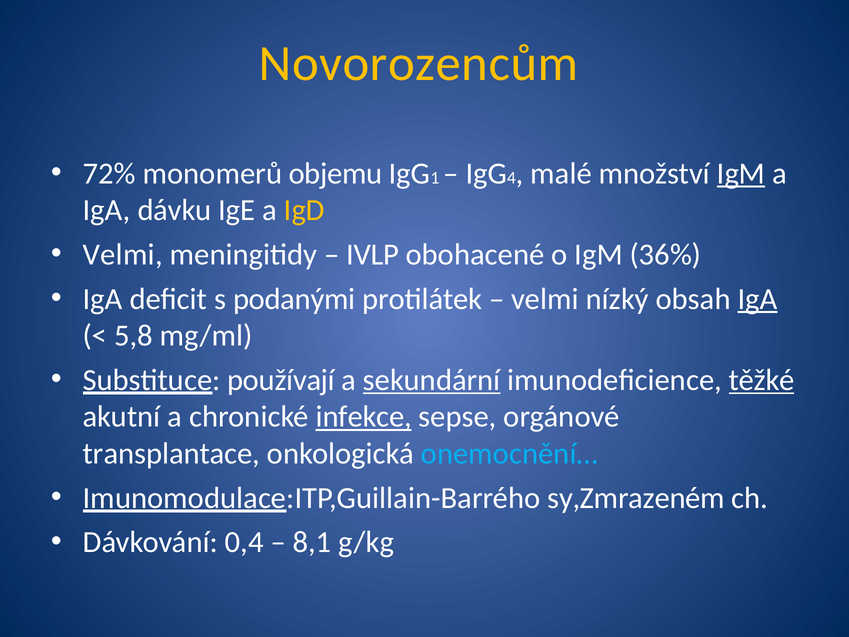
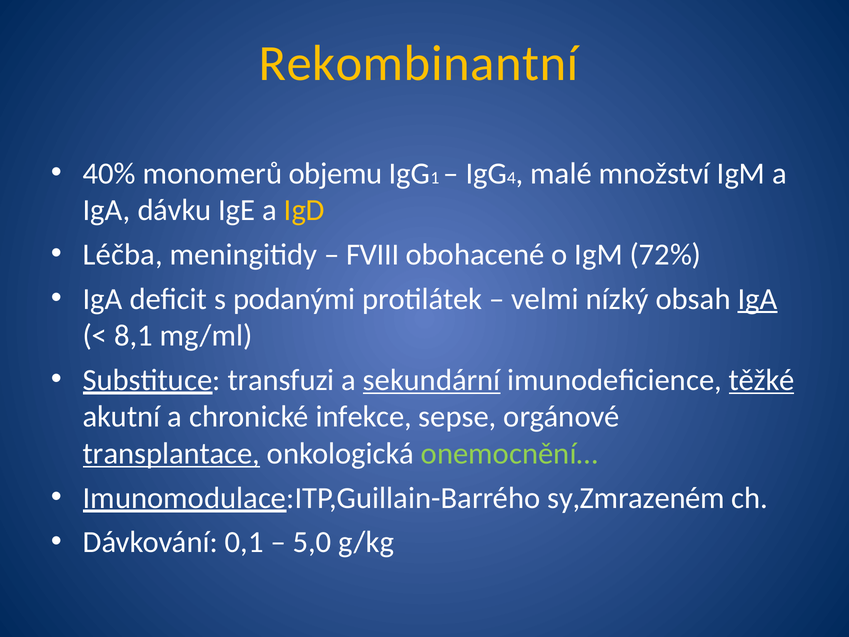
Novorozencům: Novorozencům -> Rekombinantní (418, 64)
72%: 72% -> 40% (109, 173)
IgM underline: present -> none (741, 173)
Velmi: Velmi -> Léčba (123, 254)
IVLP: IVLP -> FVIII (373, 254)
36%: 36% -> 72% (665, 254)
5,8: 5,8 -> 8,1 (134, 336)
používají: používají -> transfuzi (281, 380)
infekce underline: present -> none (364, 417)
transplantace underline: none -> present (171, 453)
onemocnění… colour: light blue -> light green (509, 453)
0,4: 0,4 -> 0,1 (244, 542)
8,1: 8,1 -> 5,0 (312, 542)
